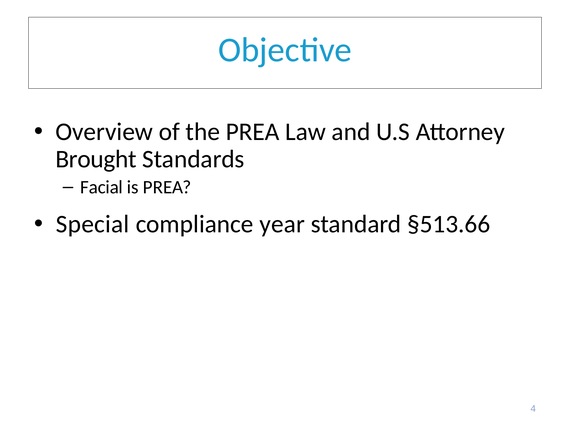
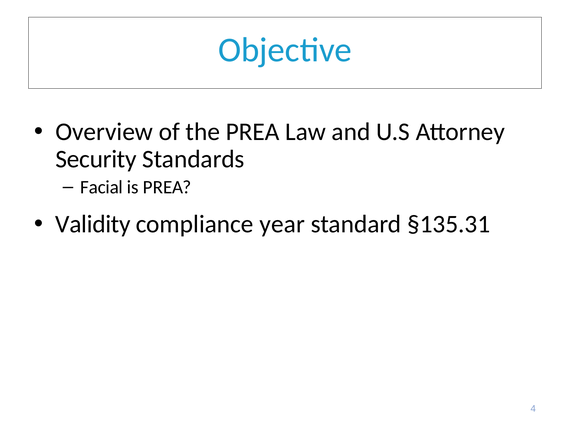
Brought: Brought -> Security (96, 159)
Special: Special -> Validity (93, 224)
§513.66: §513.66 -> §135.31 (449, 224)
